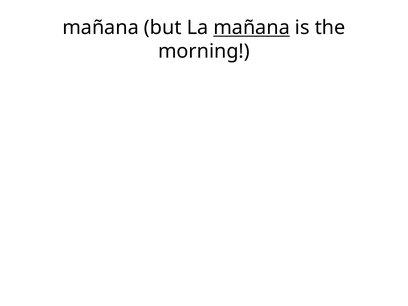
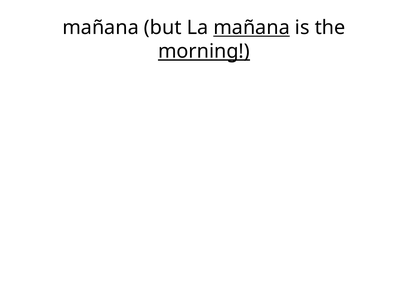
morning underline: none -> present (204, 51)
